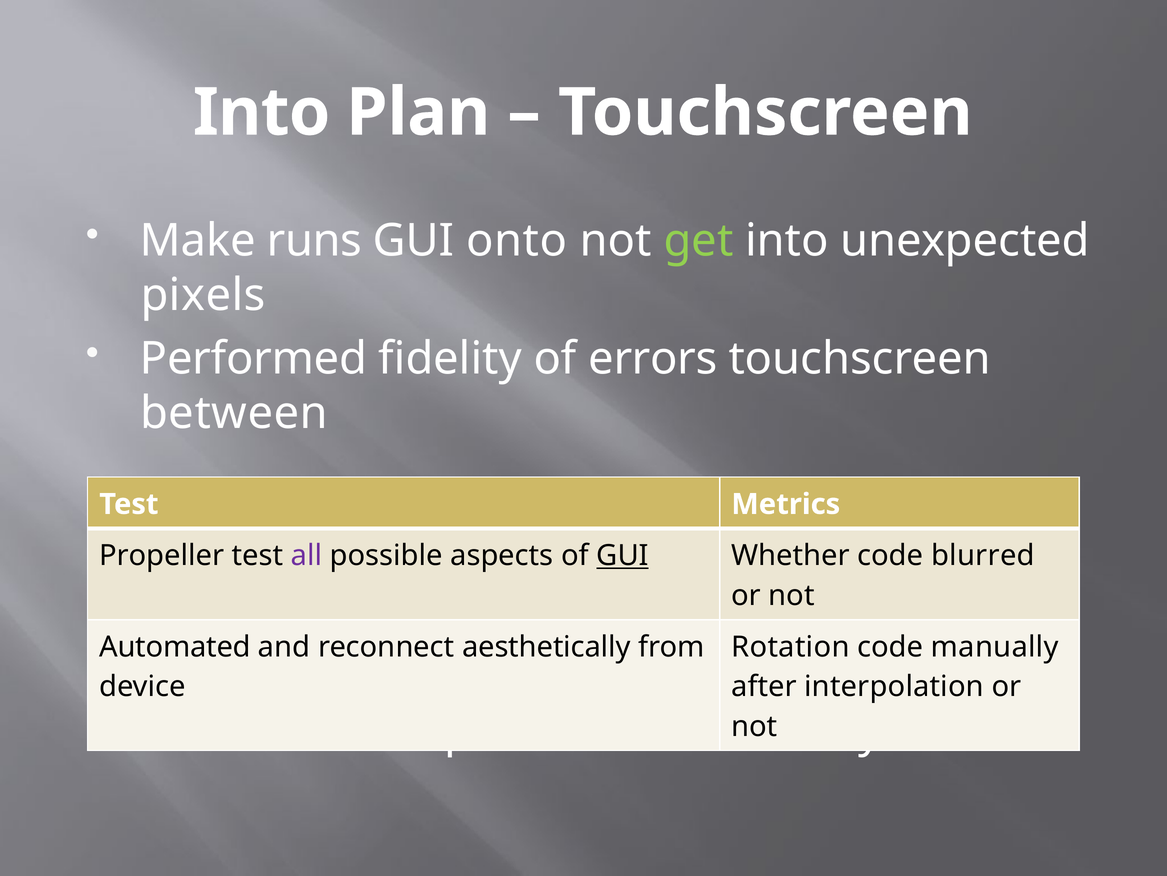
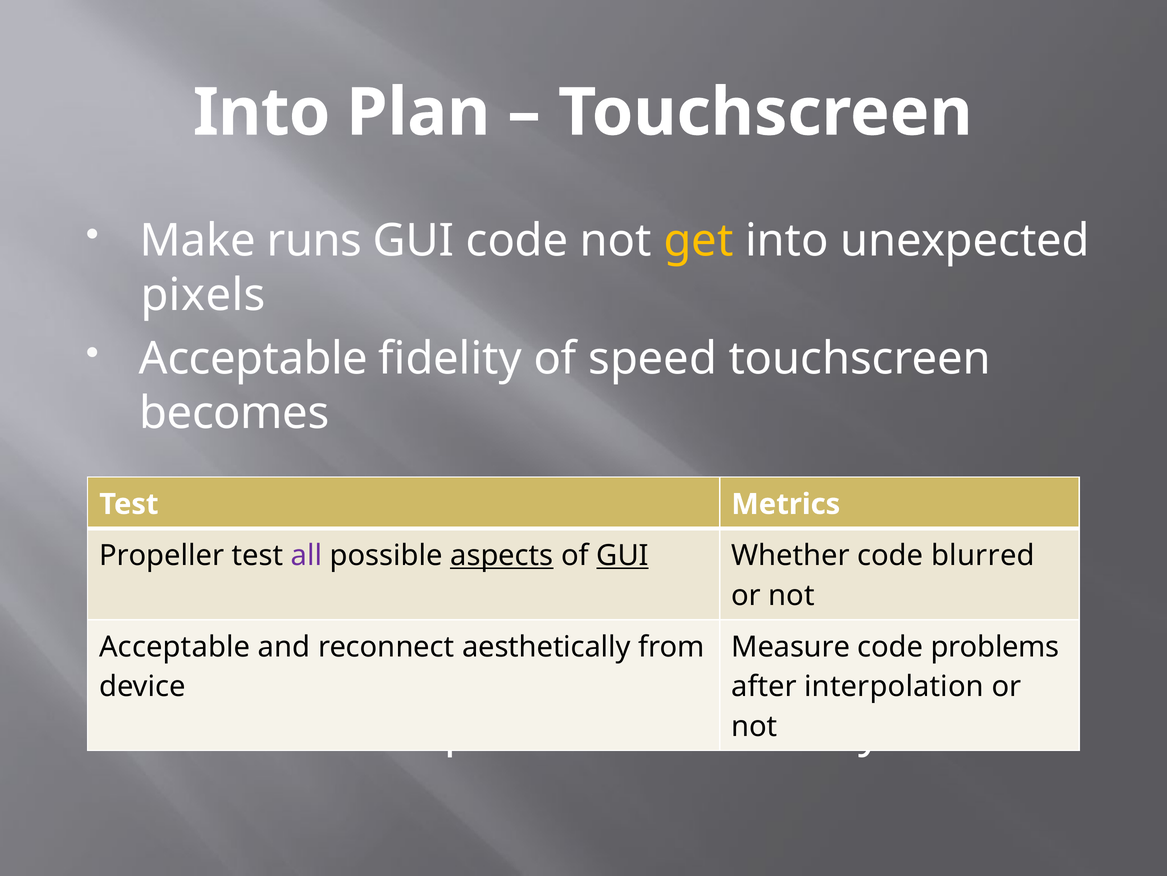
GUI onto: onto -> code (517, 240)
get colour: light green -> yellow (698, 240)
Performed: Performed -> Acceptable (254, 358)
errors: errors -> speed (653, 358)
between: between -> becomes (234, 413)
aspects underline: none -> present (502, 555)
Automated: Automated -> Acceptable (175, 646)
Rotation: Rotation -> Measure (791, 646)
code manually: manually -> problems (995, 646)
